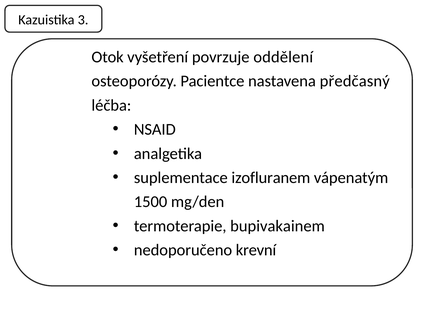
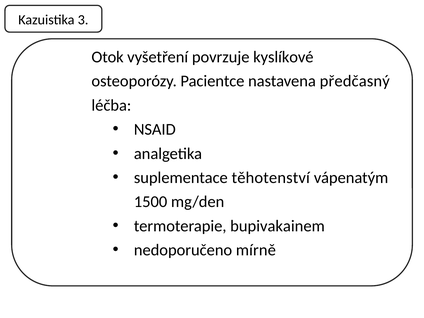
oddělení: oddělení -> kyslíkové (283, 57)
izofluranem: izofluranem -> těhotenství (271, 178)
krevní: krevní -> mírně (256, 250)
